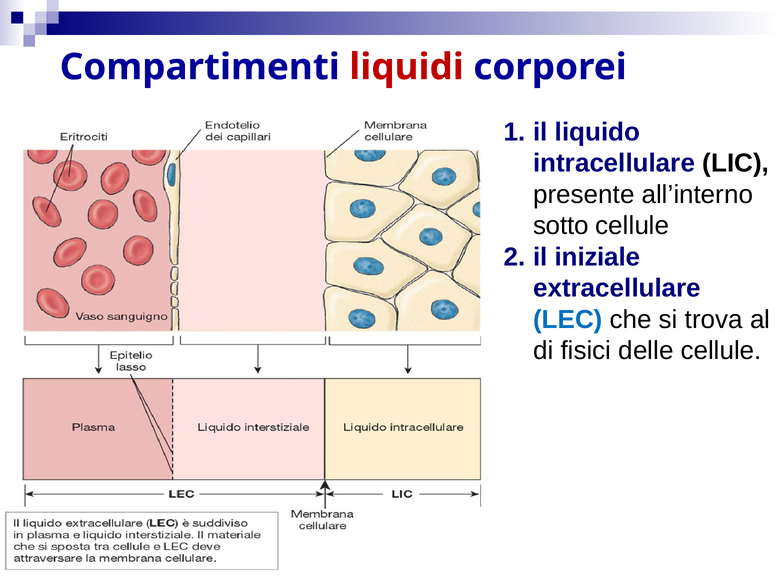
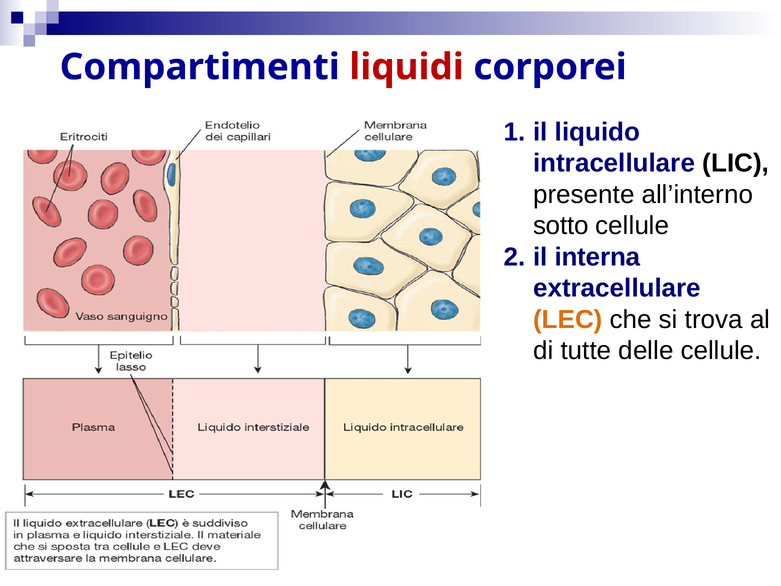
iniziale: iniziale -> interna (598, 257)
LEC colour: blue -> orange (568, 319)
fisici: fisici -> tutte (586, 351)
